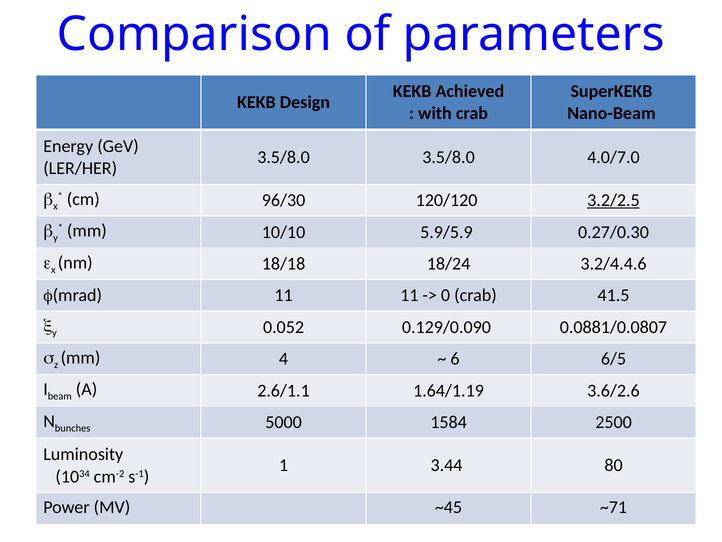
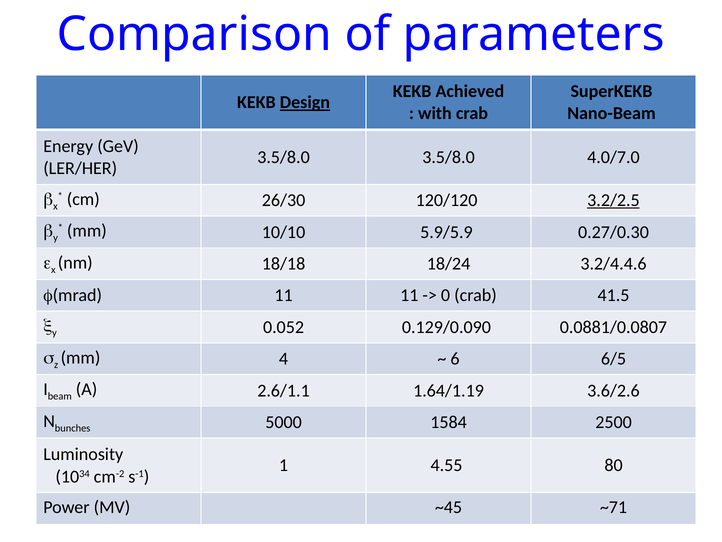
Design underline: none -> present (305, 102)
96/30: 96/30 -> 26/30 (284, 200)
3.44: 3.44 -> 4.55 (446, 465)
